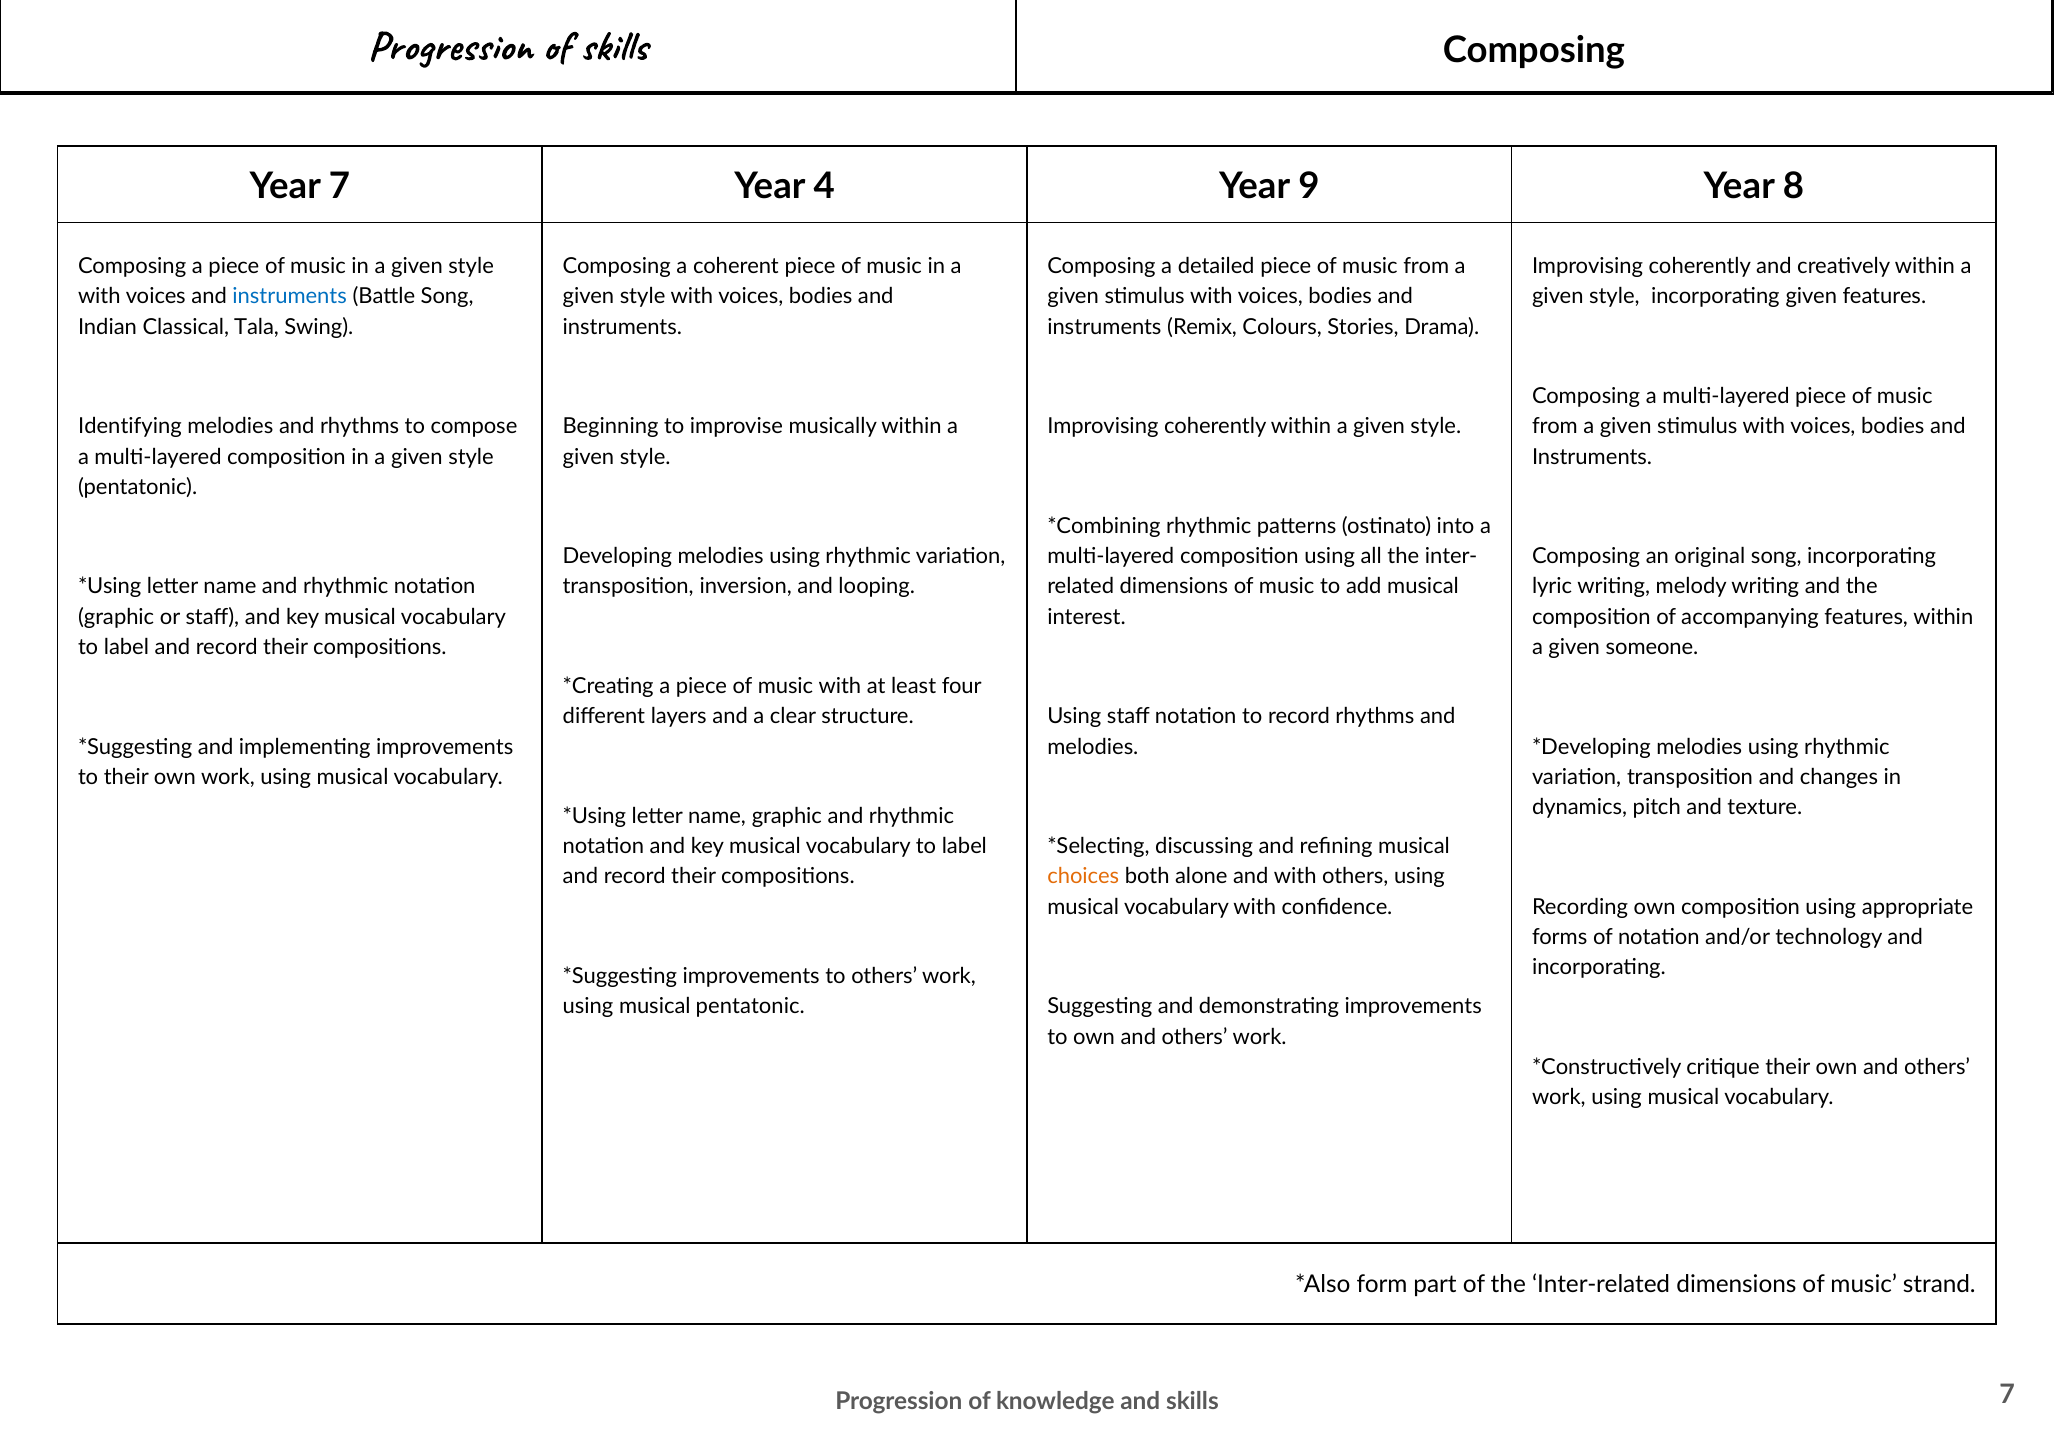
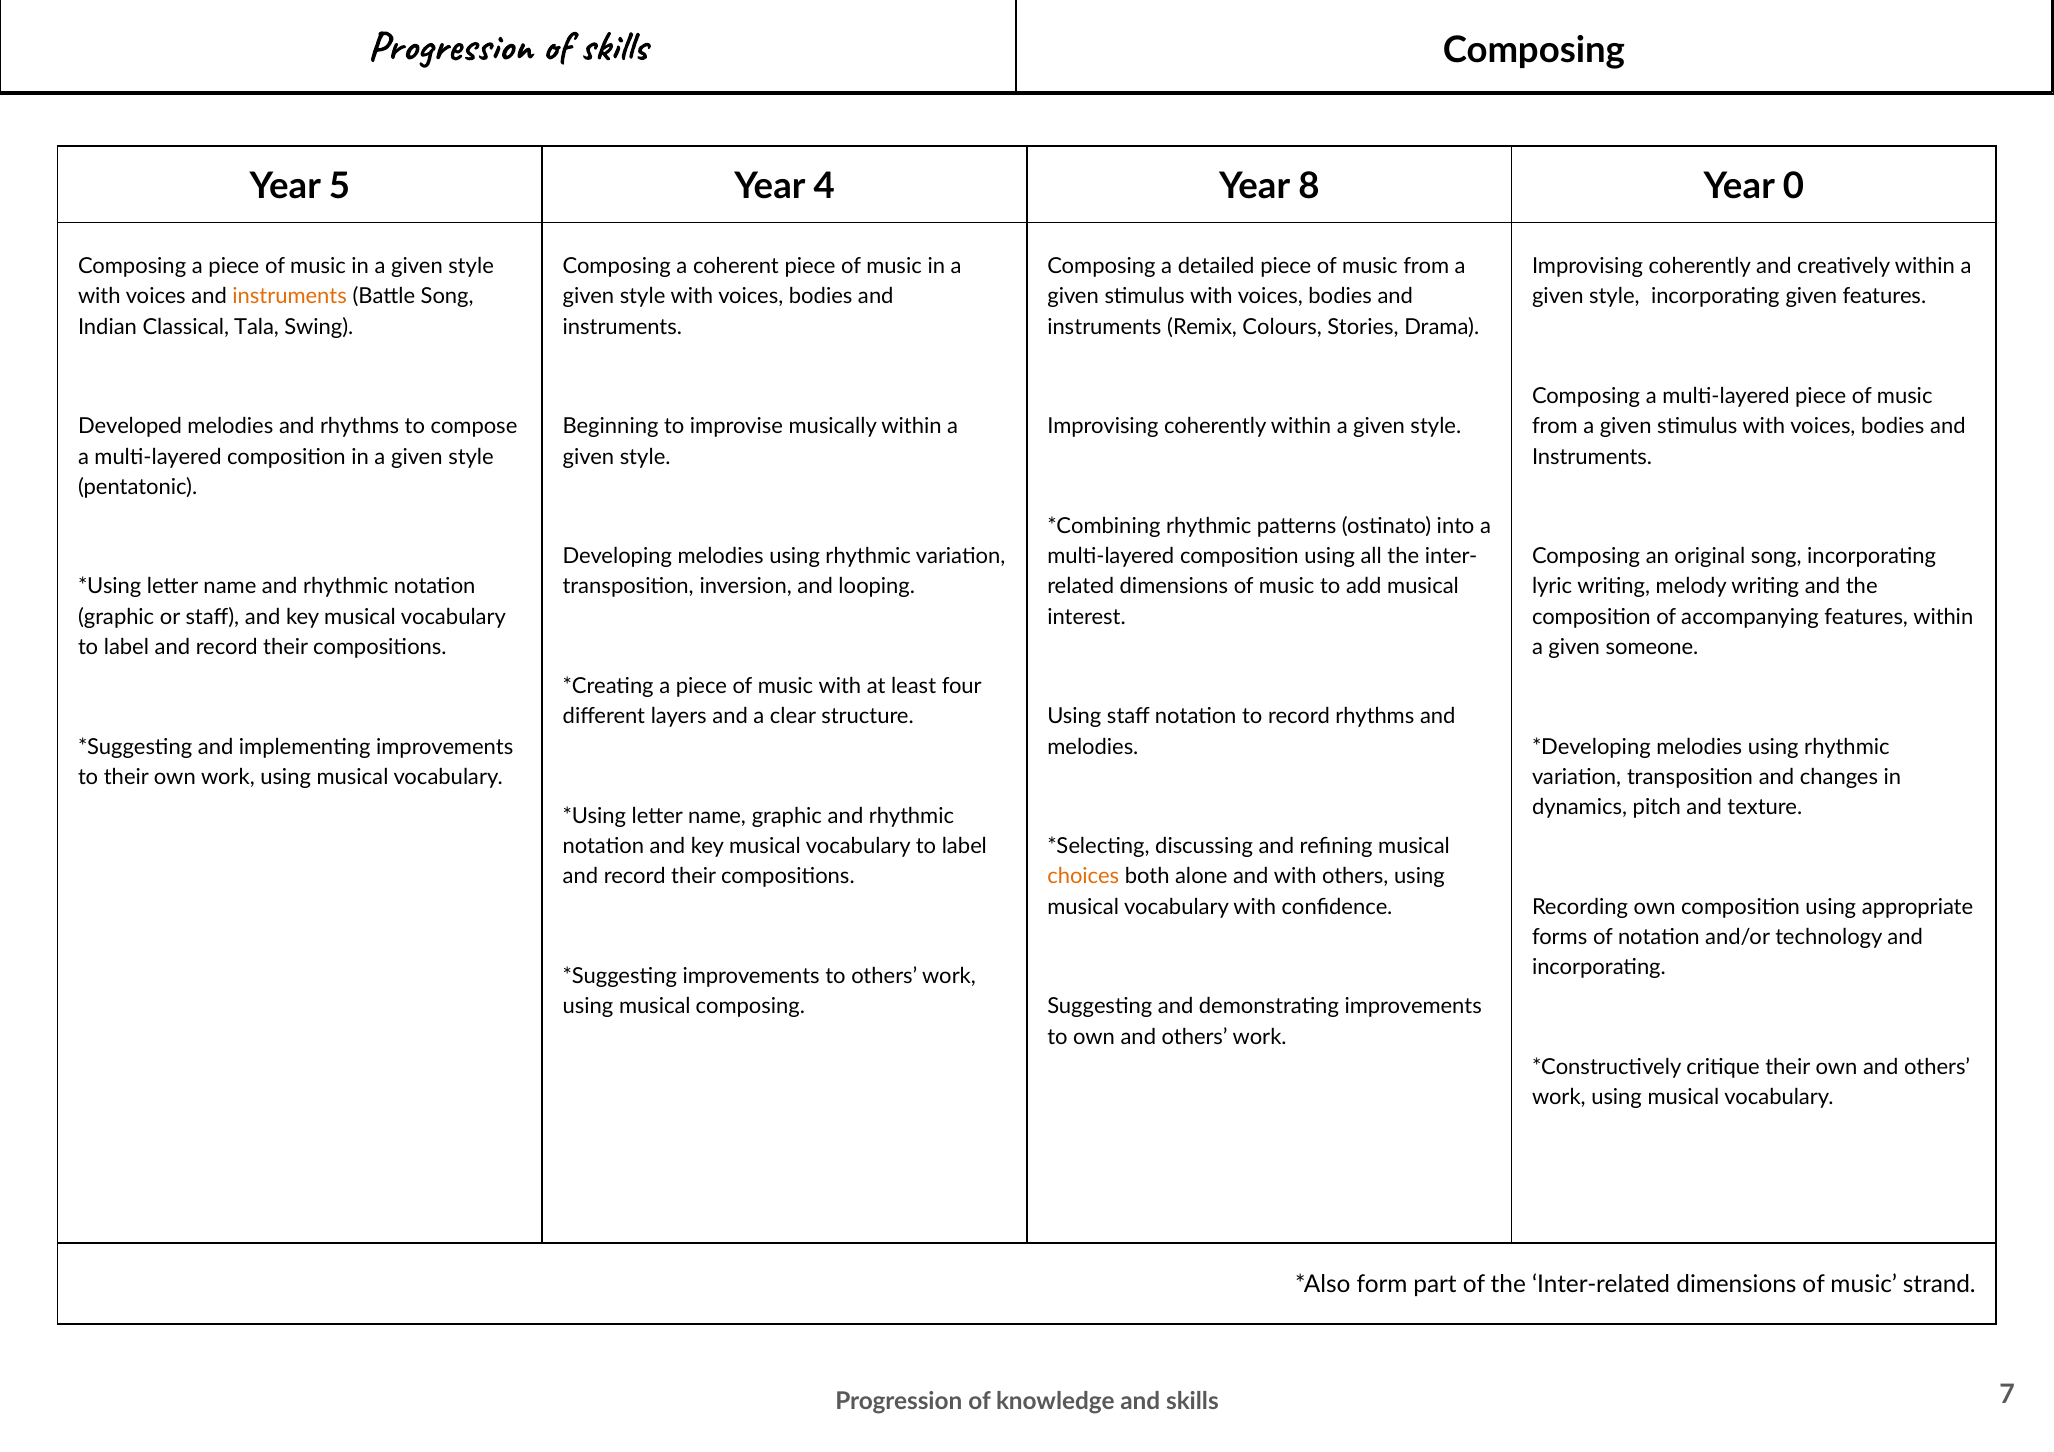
Year 7: 7 -> 5 (340, 186)
9: 9 -> 8 (1309, 186)
8: 8 -> 0 (1794, 186)
instruments colour: blue -> orange (290, 297)
Identifying: Identifying -> Developed (130, 427)
musical pentatonic: pentatonic -> composing (750, 1007)
